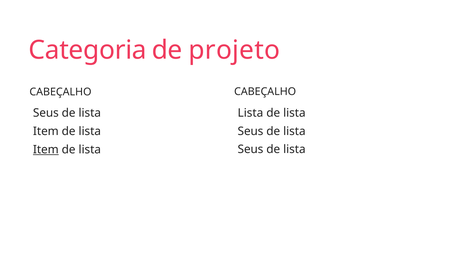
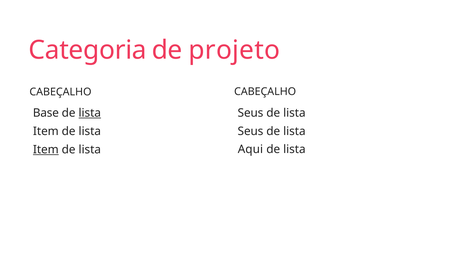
Lista: Lista -> Seus (250, 113)
Seus: Seus -> Base (46, 113)
lista underline: none -> present (90, 113)
Seus: Seus -> Aqui (250, 150)
